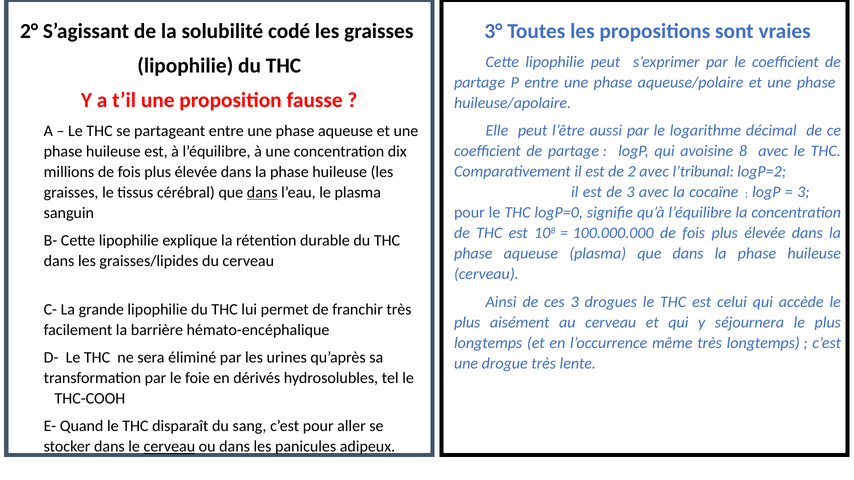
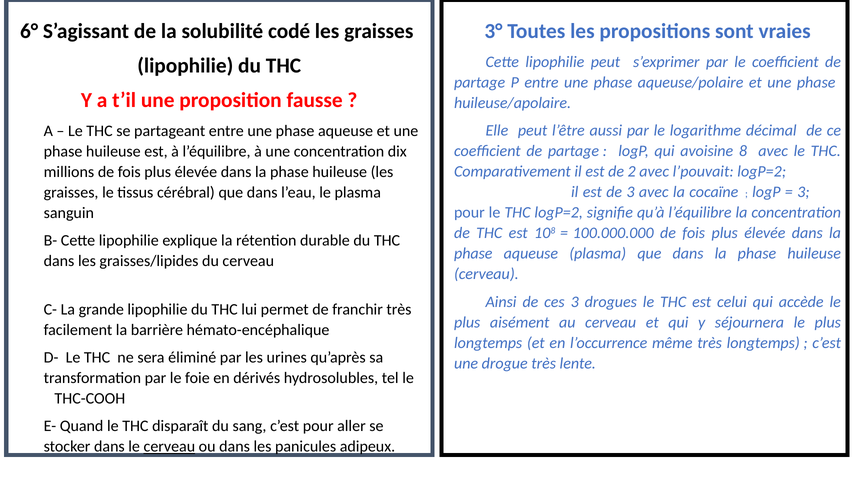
2°: 2° -> 6° (29, 31)
l’tribunal: l’tribunal -> l’pouvait (703, 172)
dans underline: present -> none (262, 193)
THC logP=0: logP=0 -> logP=2 (559, 213)
